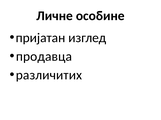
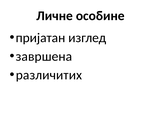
продавца: продавца -> завршена (44, 57)
